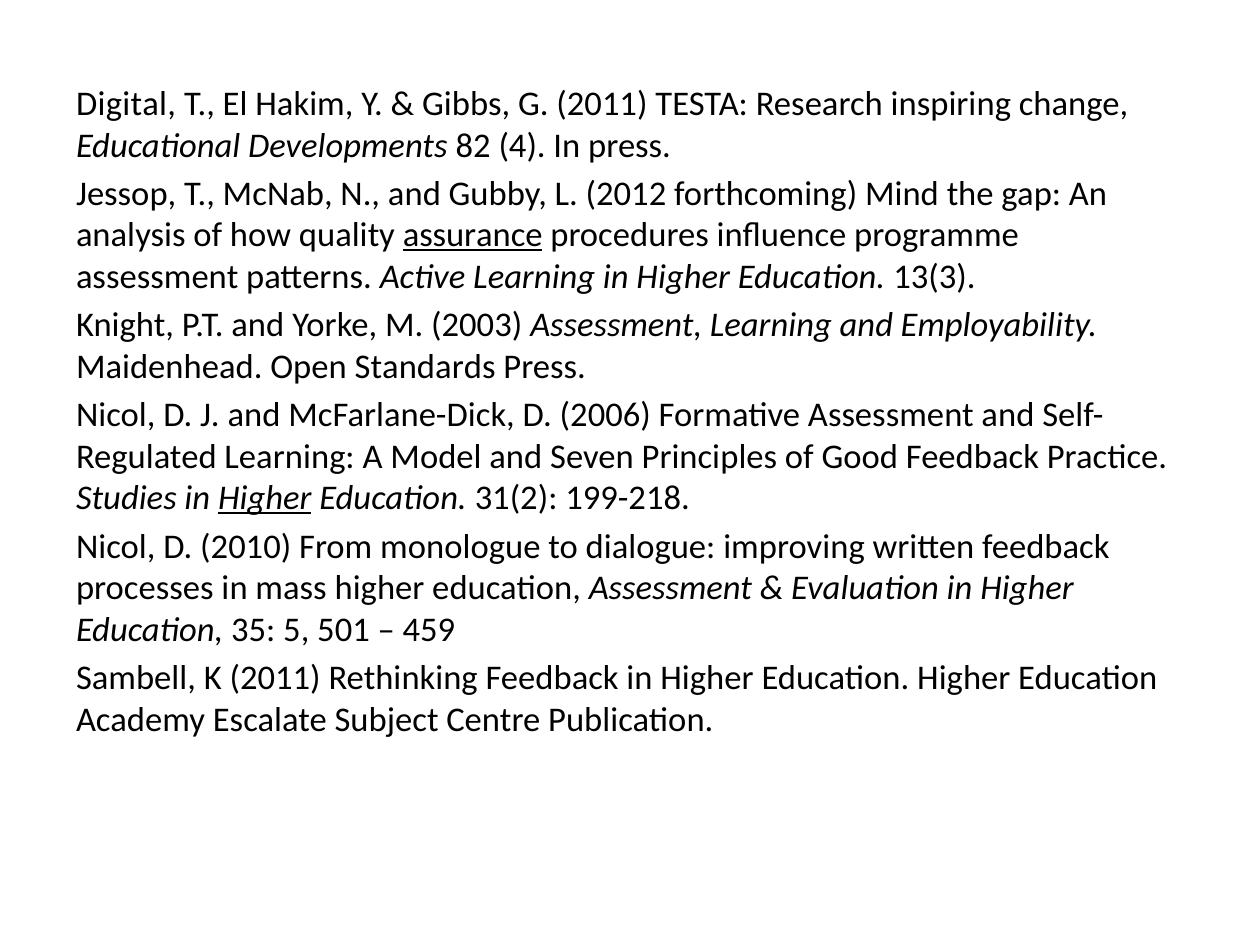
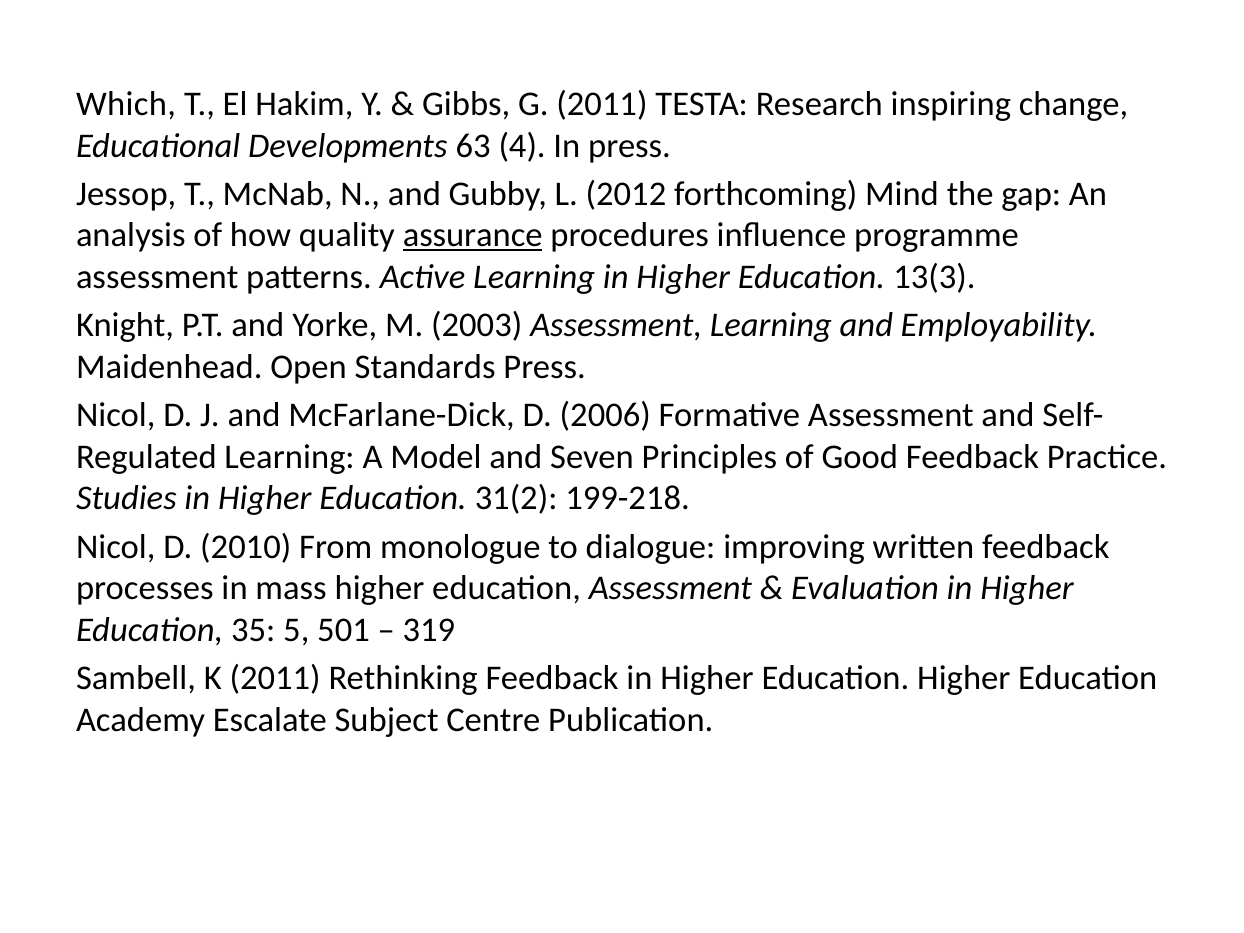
Digital: Digital -> Which (126, 104)
82: 82 -> 63 (473, 146)
Higher underline: present -> none (265, 499)
459: 459 -> 319 (429, 630)
